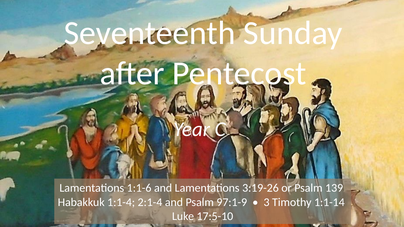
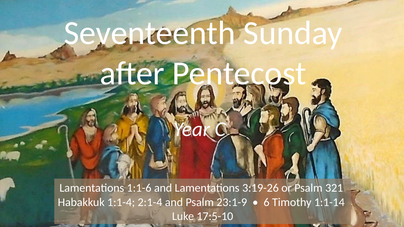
139: 139 -> 321 (334, 188)
97:1-9: 97:1-9 -> 23:1-9 (232, 202)
3: 3 -> 6 (267, 202)
